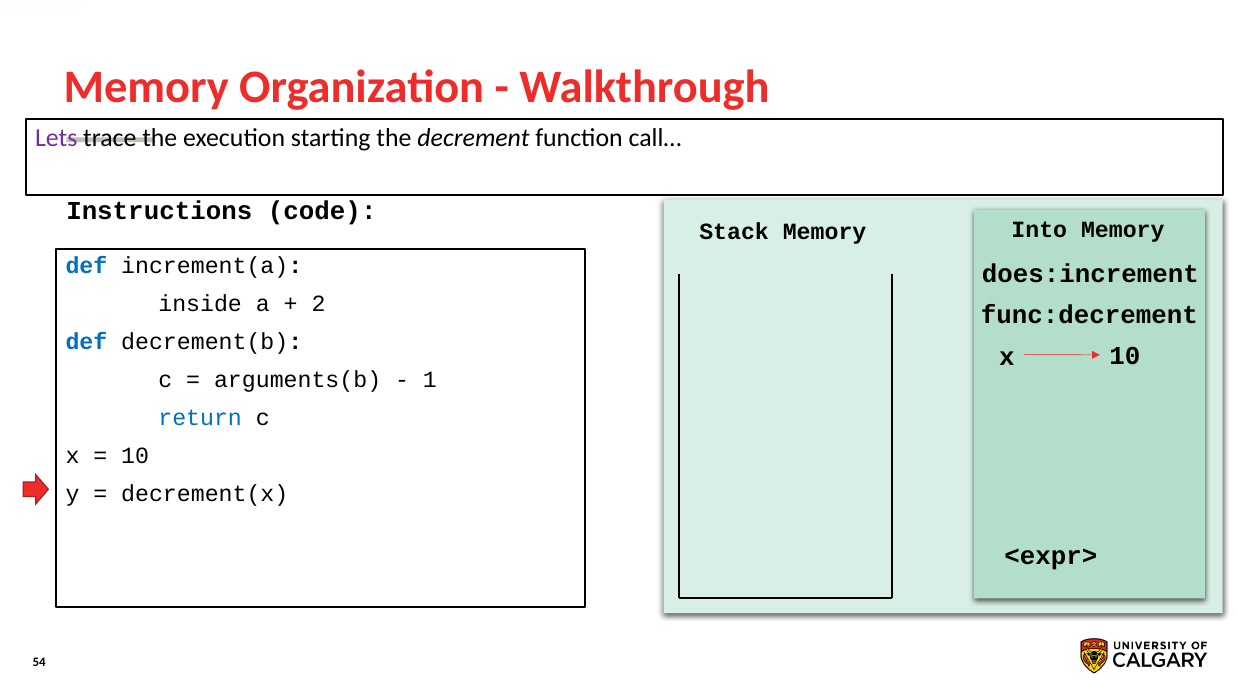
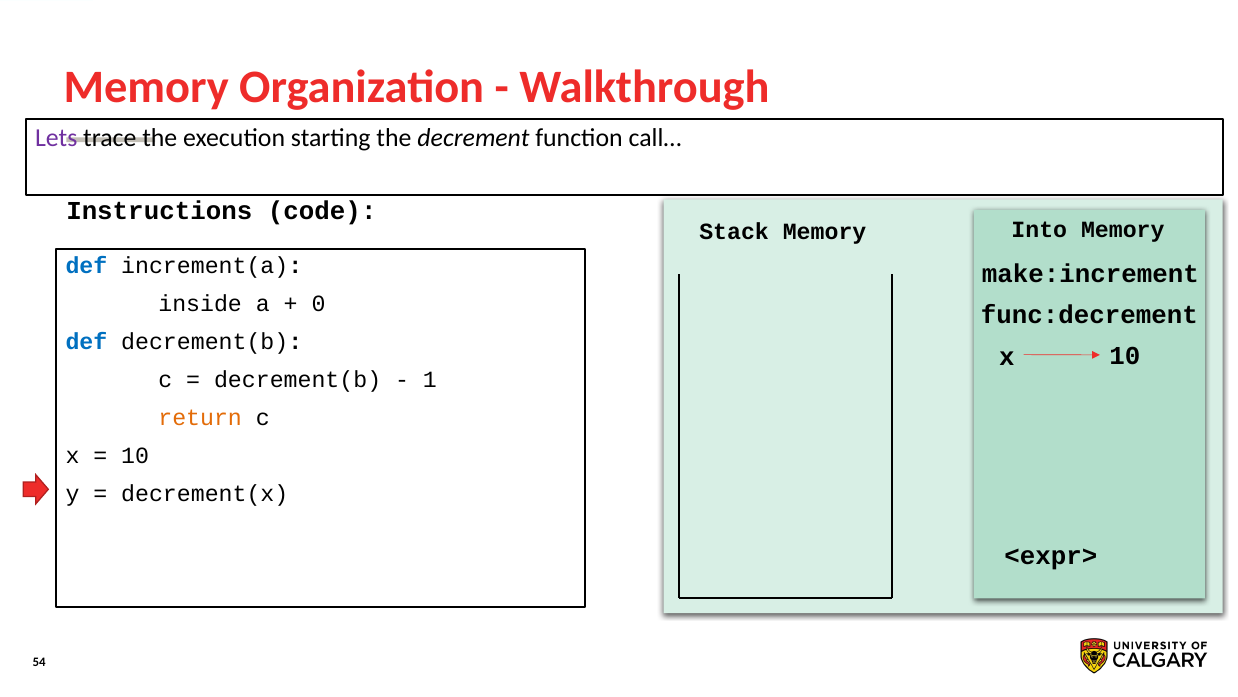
does:increment: does:increment -> make:increment (1090, 274)
2: 2 -> 0 (319, 304)
arguments(b: arguments(b -> decrement(b (298, 380)
return colour: blue -> orange (200, 418)
